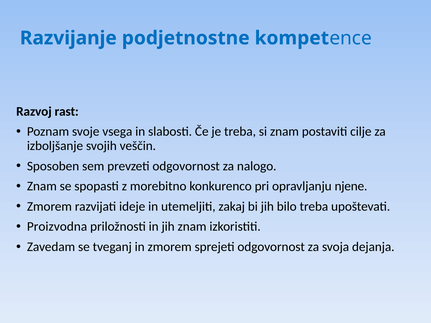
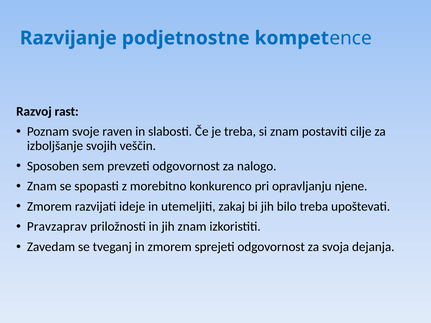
vsega: vsega -> raven (117, 132)
Proizvodna: Proizvodna -> Pravzaprav (57, 227)
